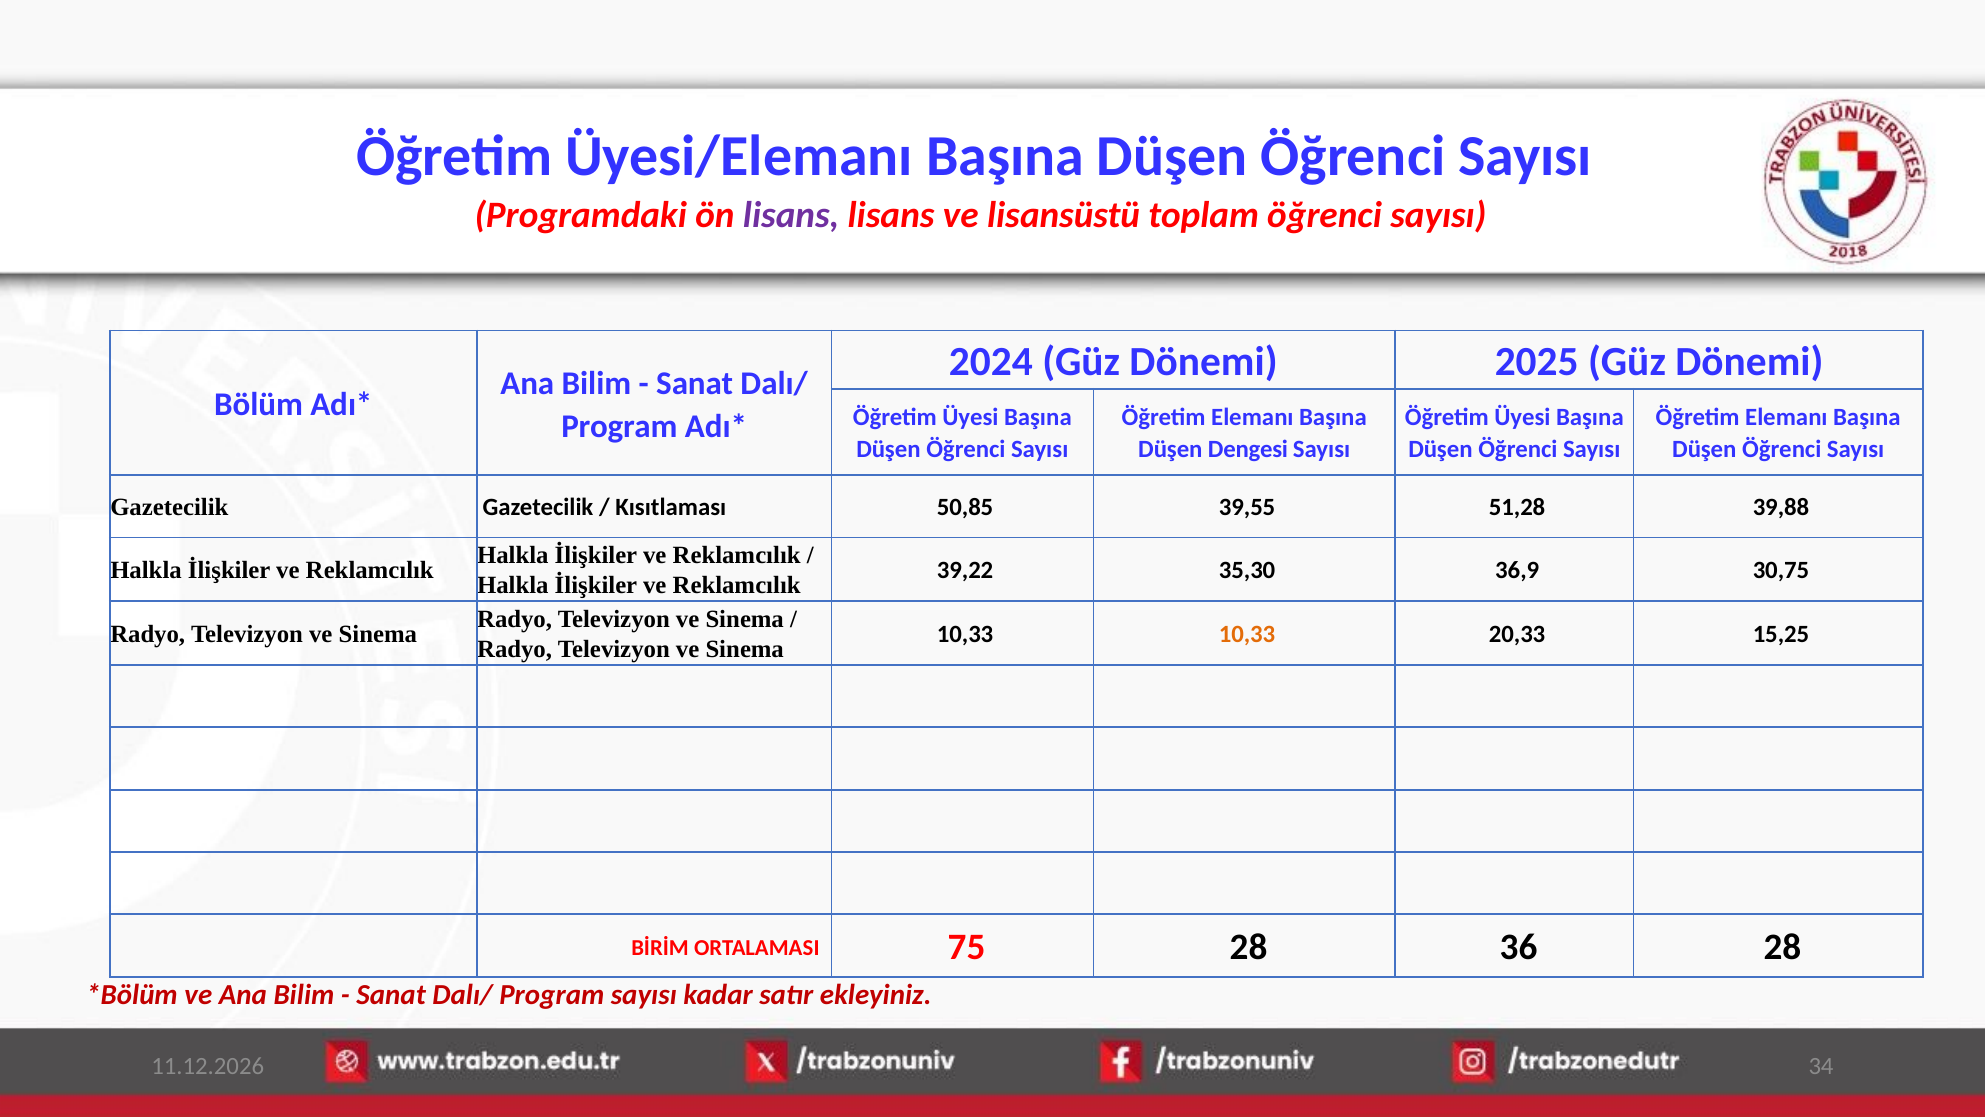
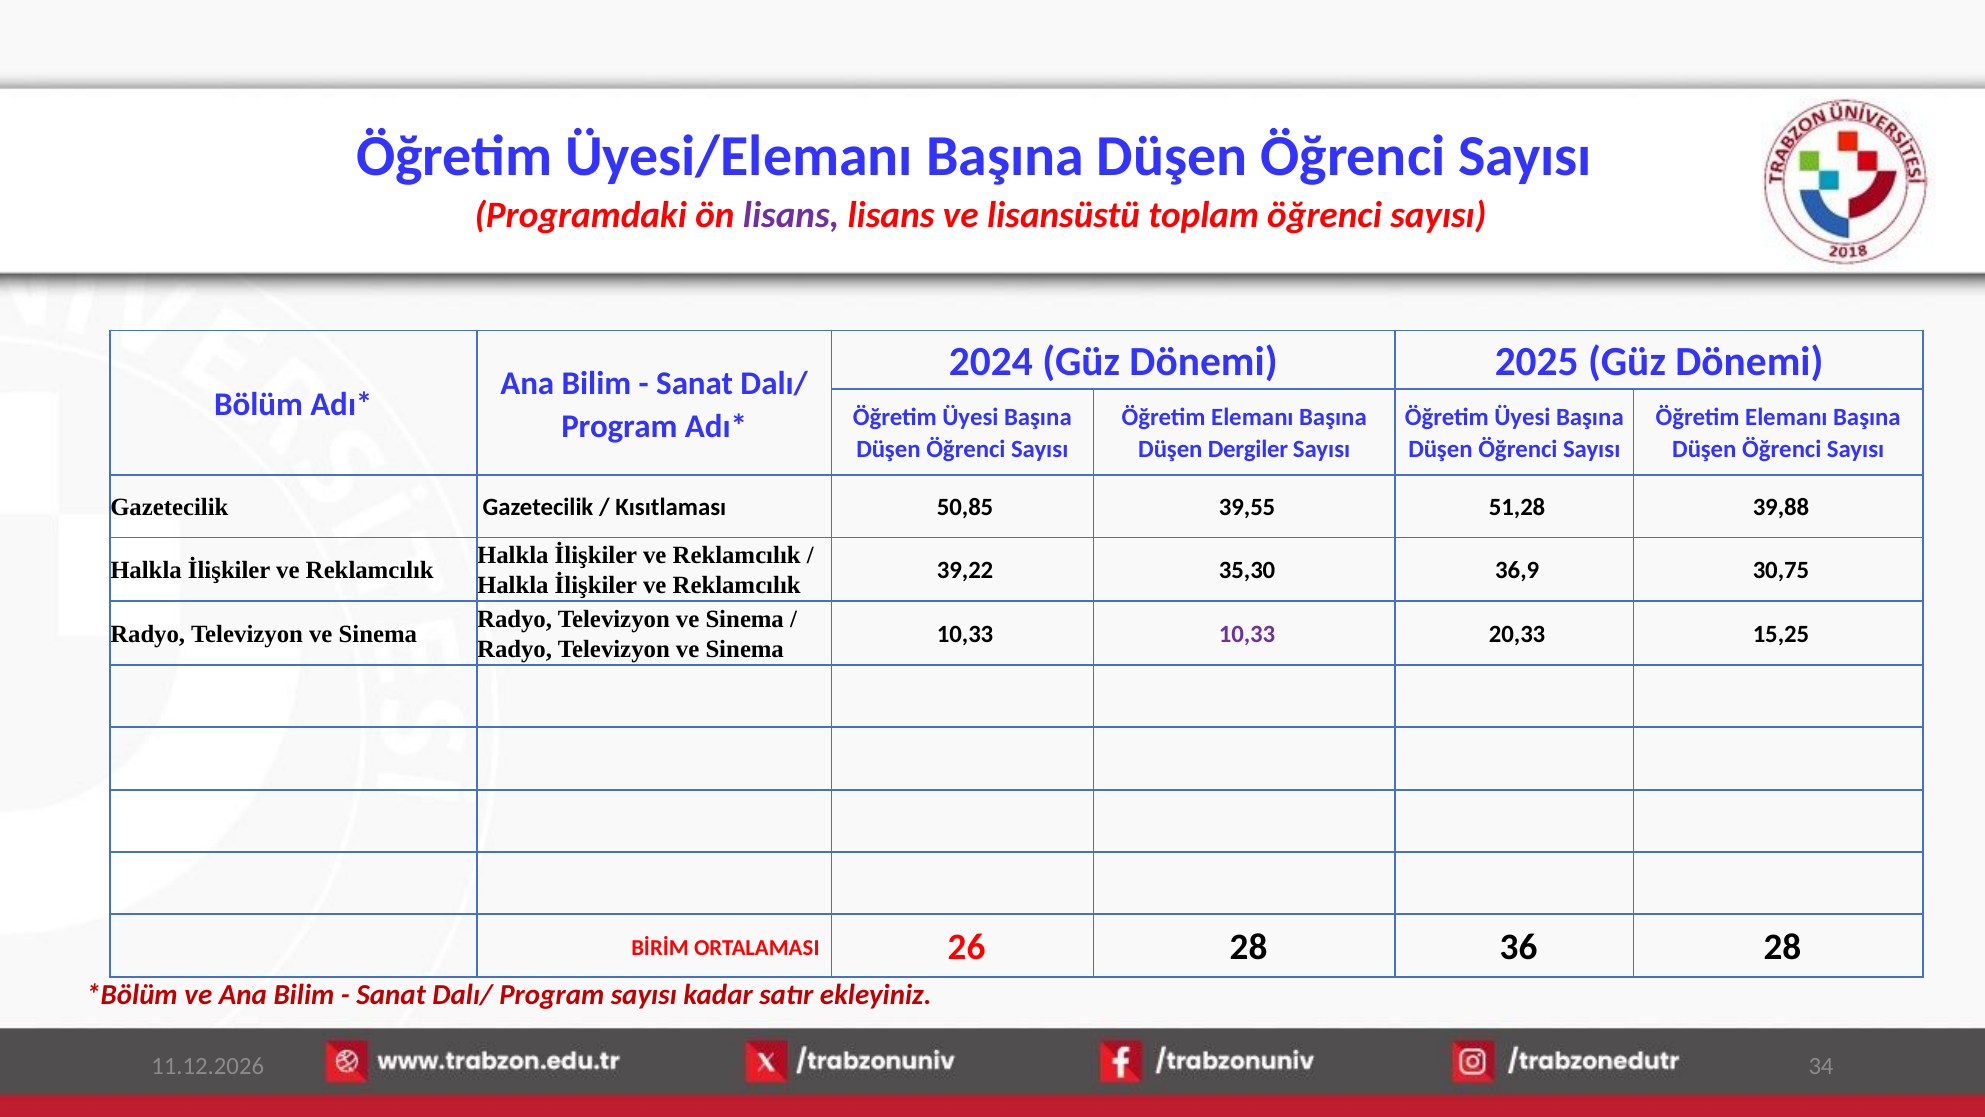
Dengesi: Dengesi -> Dergiler (1248, 449)
10,33 colour: orange -> purple (1247, 634)
75: 75 -> 26 (967, 947)
